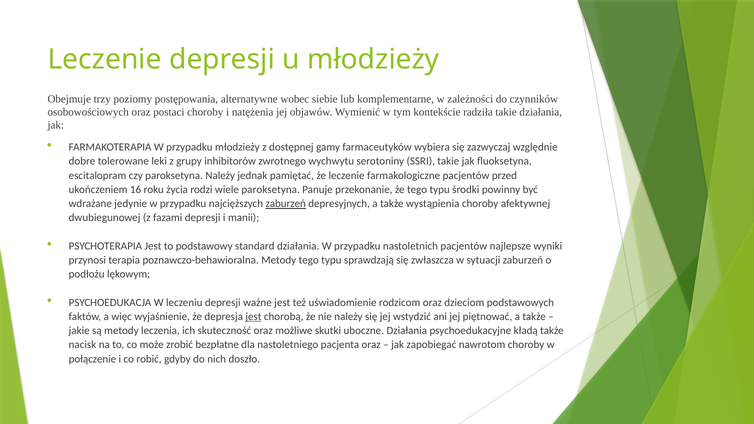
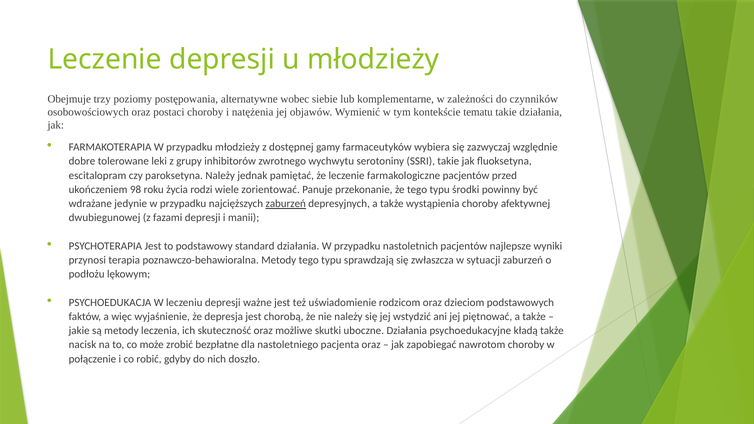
radziła: radziła -> tematu (478, 112)
16: 16 -> 98 (136, 190)
wiele paroksetyna: paroksetyna -> zorientować (271, 190)
jest underline: present -> none (253, 317)
